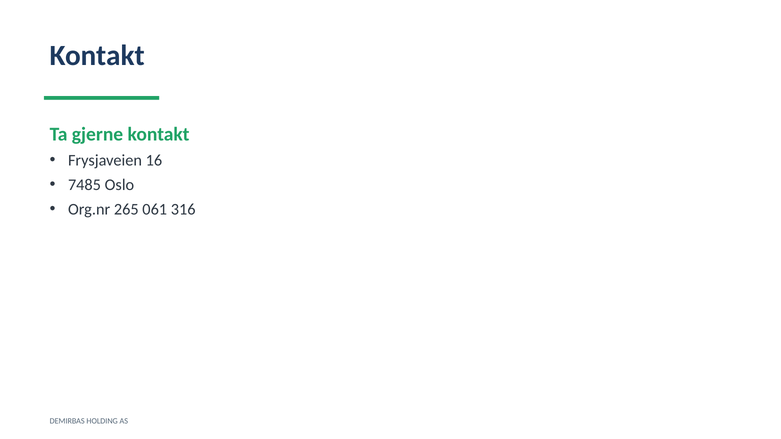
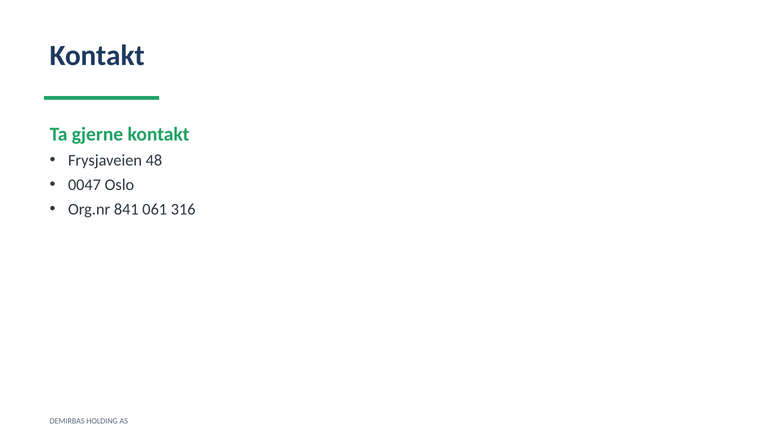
16: 16 -> 48 (154, 161)
7485: 7485 -> 0047 (84, 185)
265: 265 -> 841 (126, 209)
